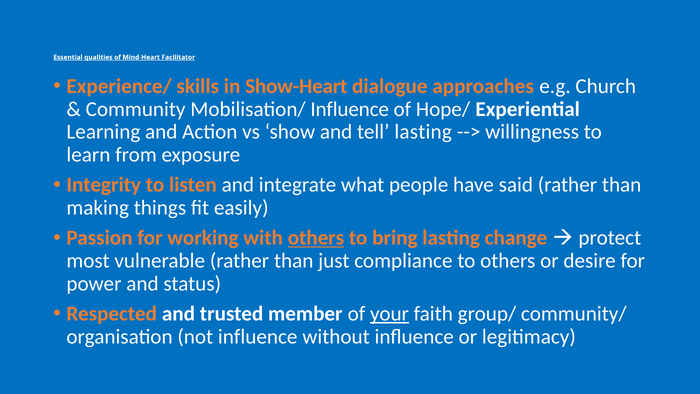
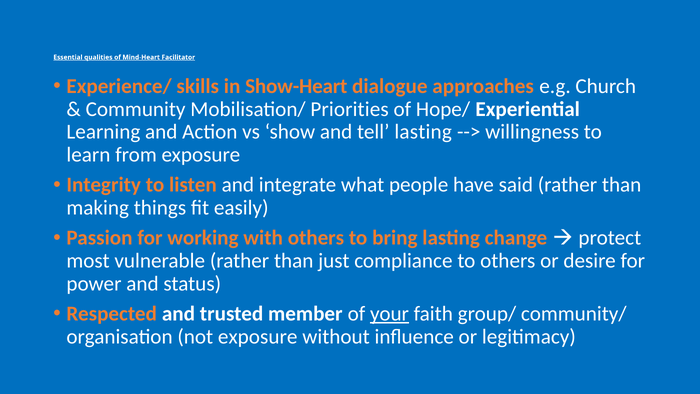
Mobilisation/ Influence: Influence -> Priorities (350, 109)
others underline: present -> none (316, 238)
not influence: influence -> exposure (258, 336)
